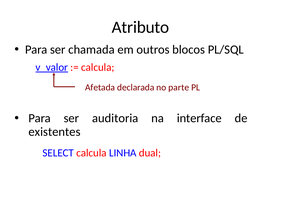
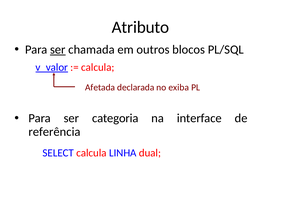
ser underline: none -> present (58, 50)
parte: parte -> exiba (179, 87)
auditoria: auditoria -> categoria (115, 118)
existentes: existentes -> referência (55, 132)
